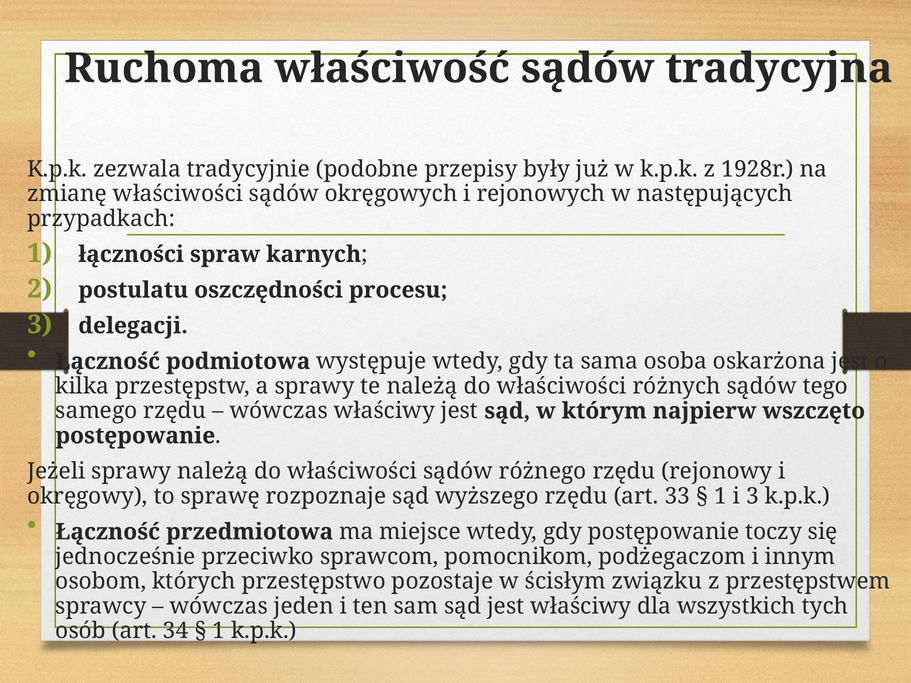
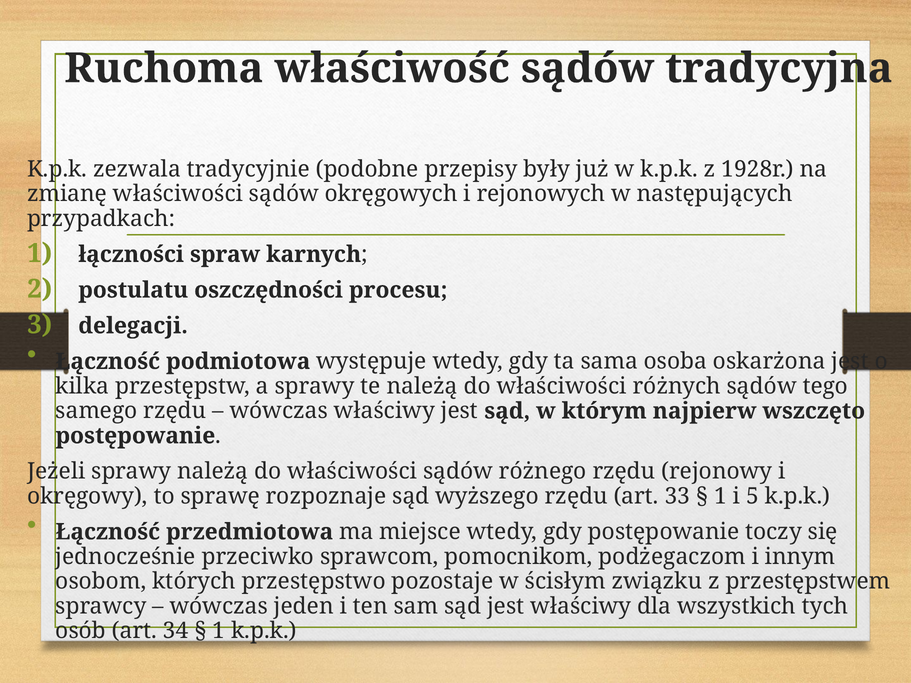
i 3: 3 -> 5 (752, 496)
